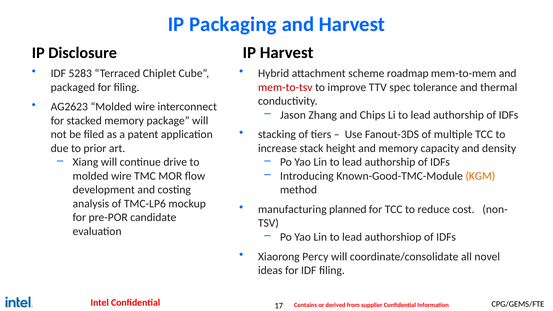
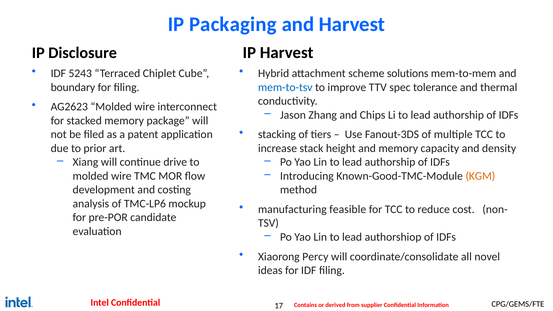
5283: 5283 -> 5243 (80, 73)
roadmap: roadmap -> solutions (408, 73)
packaged: packaged -> boundary (73, 87)
mem-to-tsv colour: red -> blue (285, 87)
planned: planned -> feasible (348, 209)
